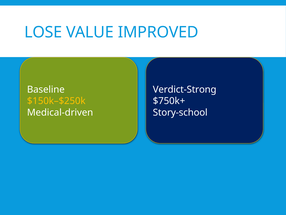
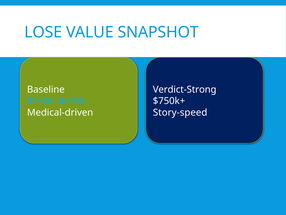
IMPROVED: IMPROVED -> SNAPSHOT (158, 32)
$150k–$250k colour: yellow -> light blue (56, 101)
Story-school: Story-school -> Story-speed (180, 112)
